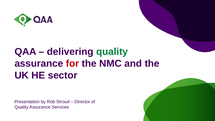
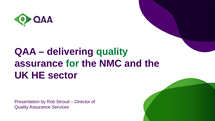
for colour: red -> green (73, 63)
